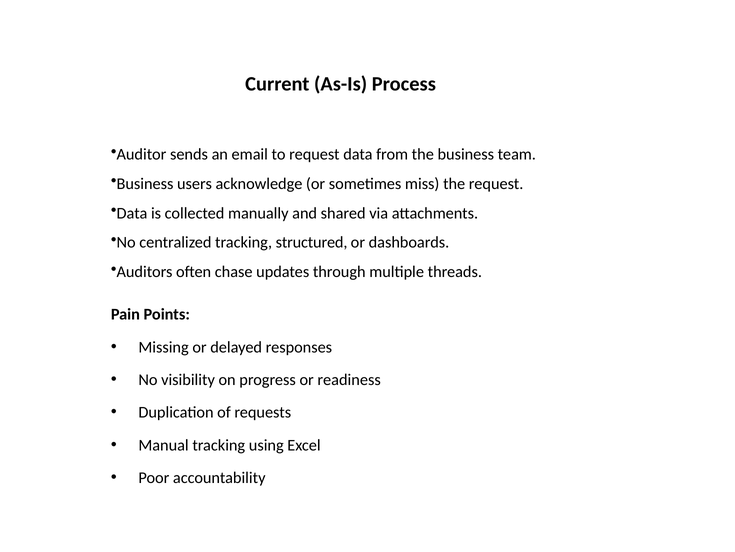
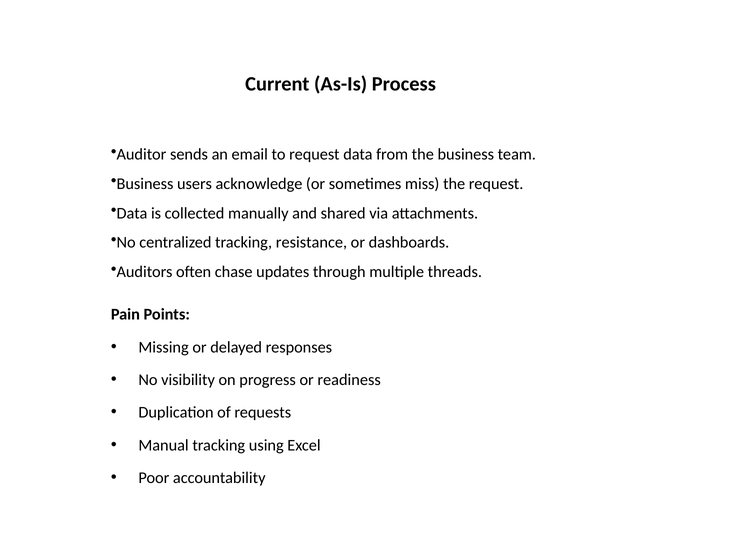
structured: structured -> resistance (311, 242)
